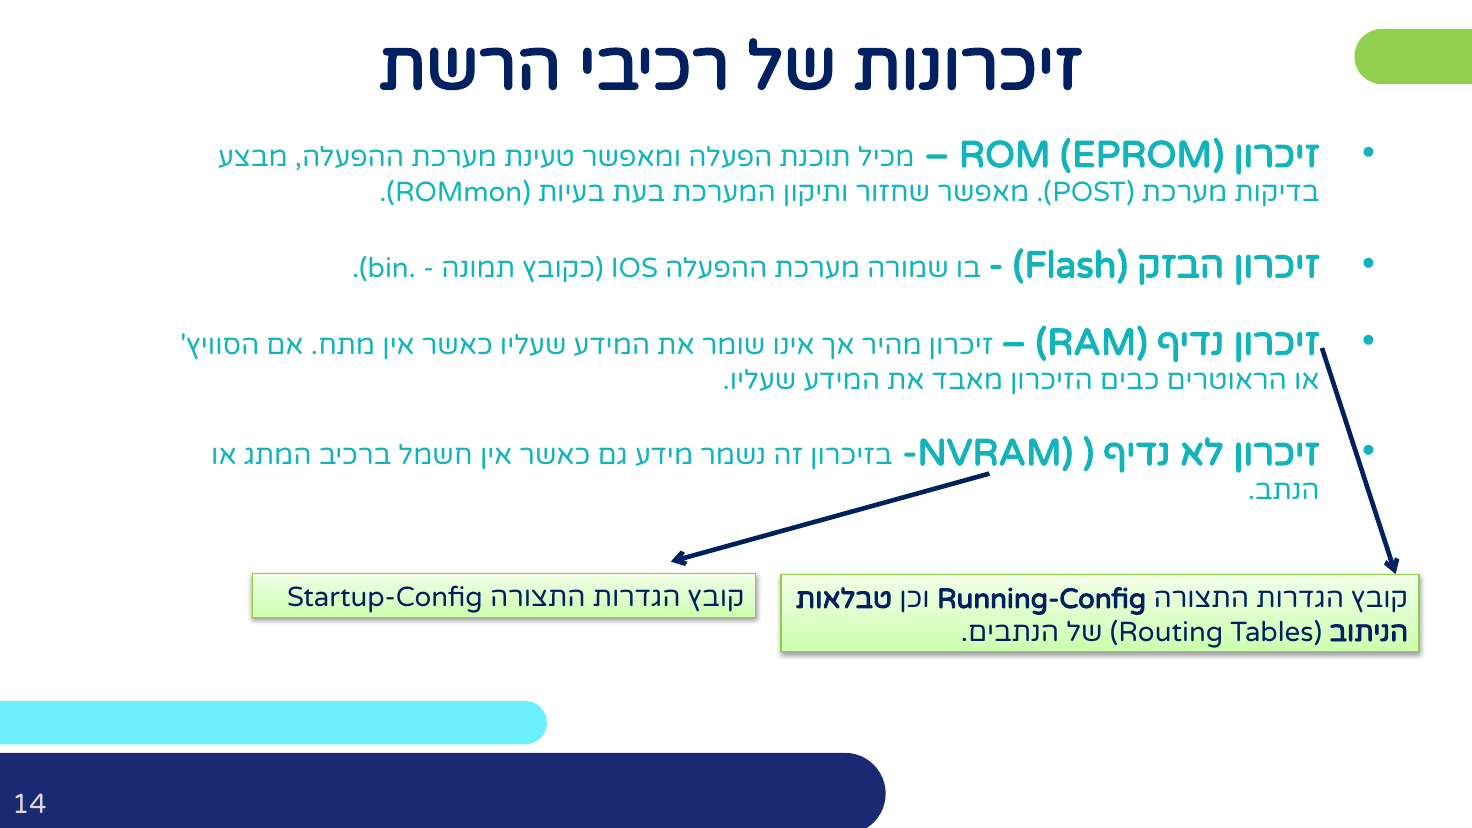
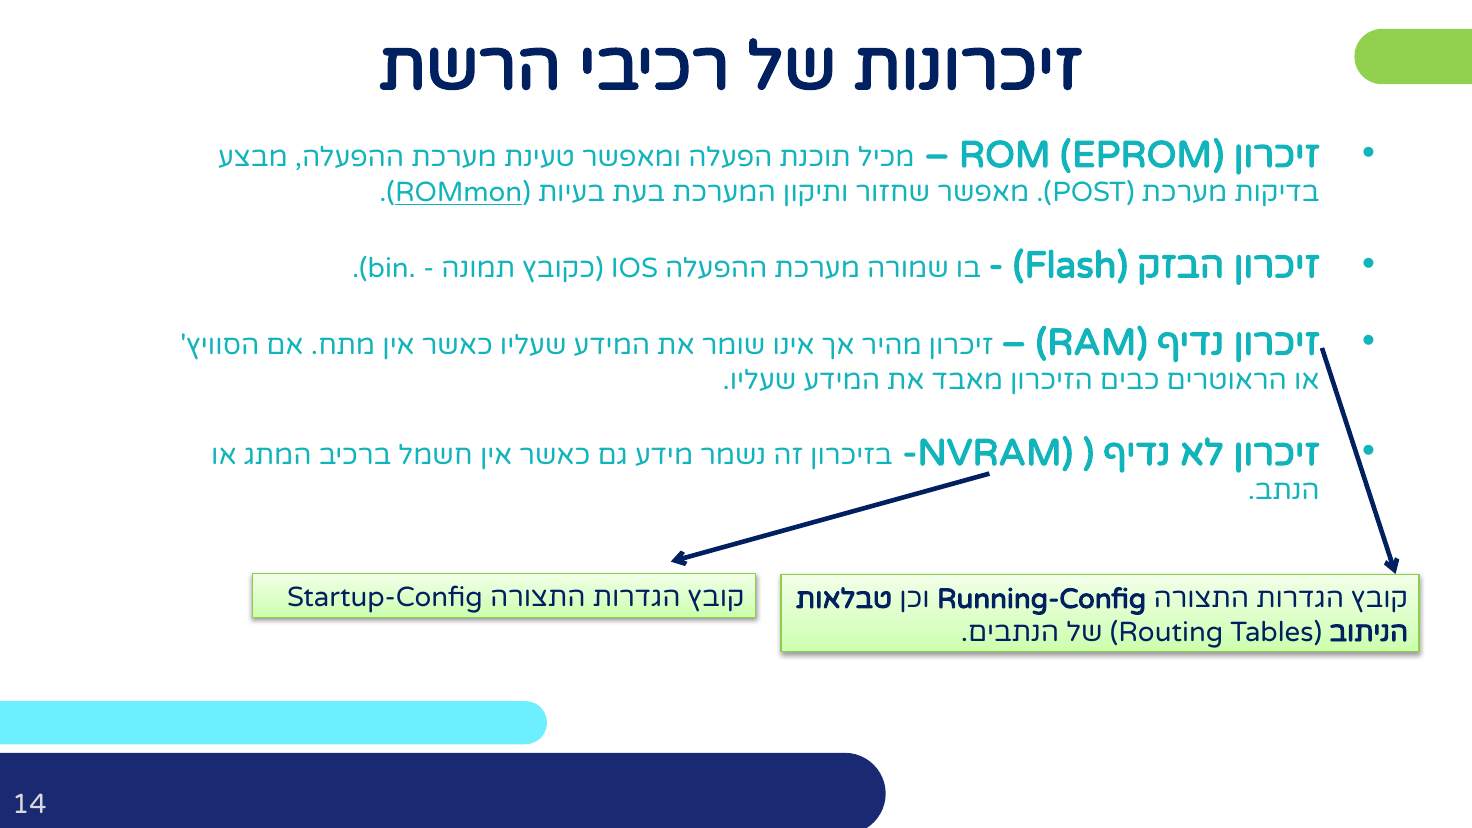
ROMmon underline: none -> present (459, 193)
